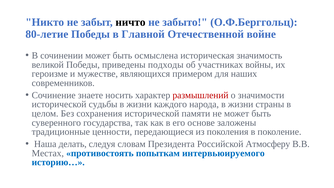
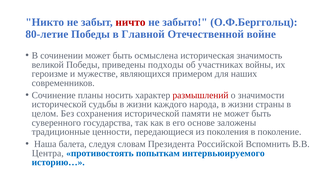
ничто colour: black -> red (130, 22)
знаете: знаете -> планы (90, 95)
делать: делать -> балета (73, 144)
Атмосферу: Атмосферу -> Вспомнить (268, 144)
Местах: Местах -> Центра (48, 153)
